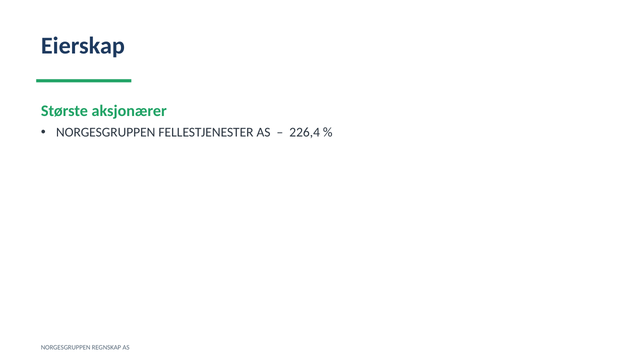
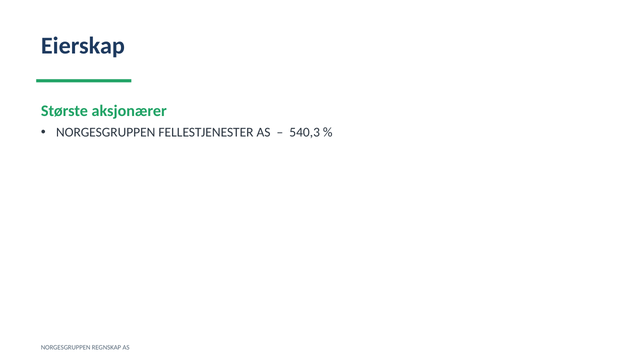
226,4: 226,4 -> 540,3 (305, 132)
